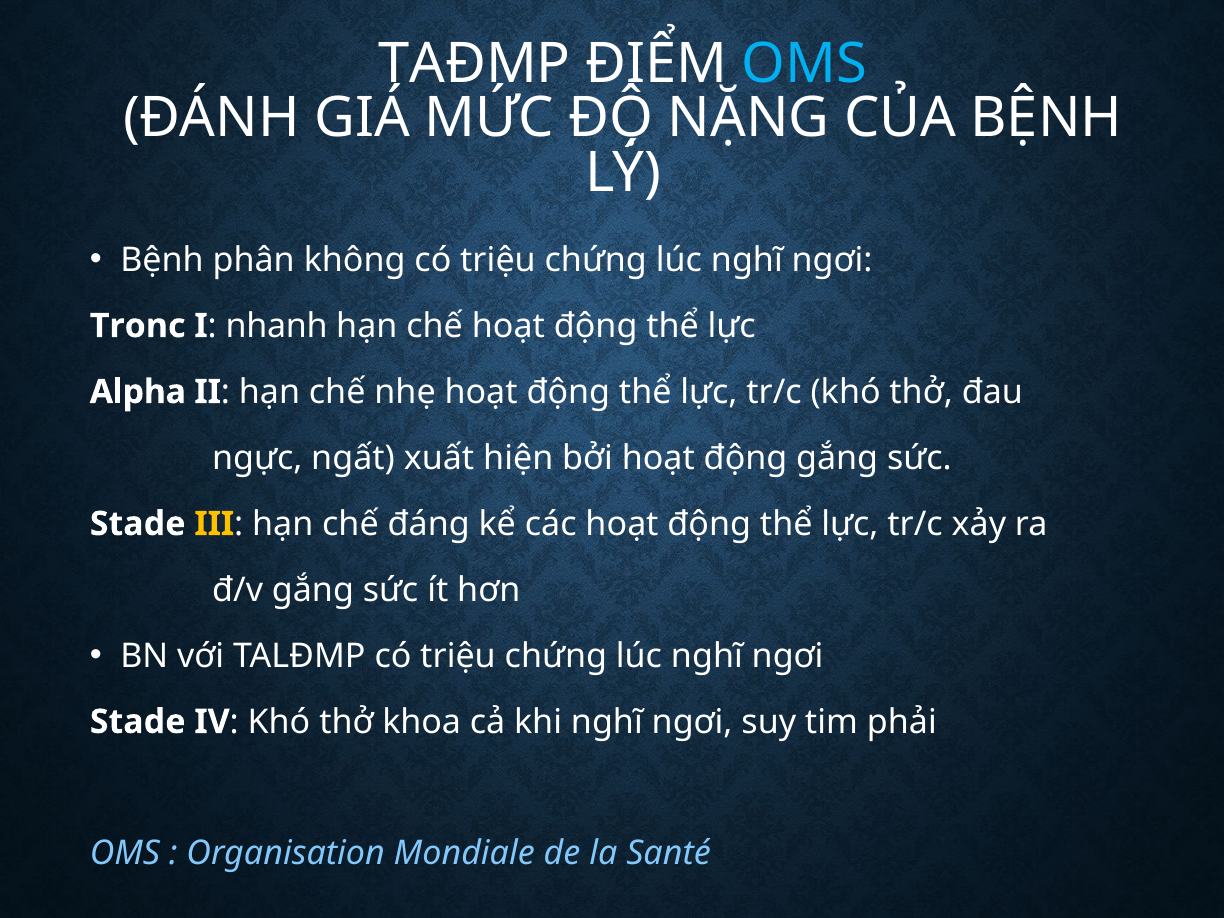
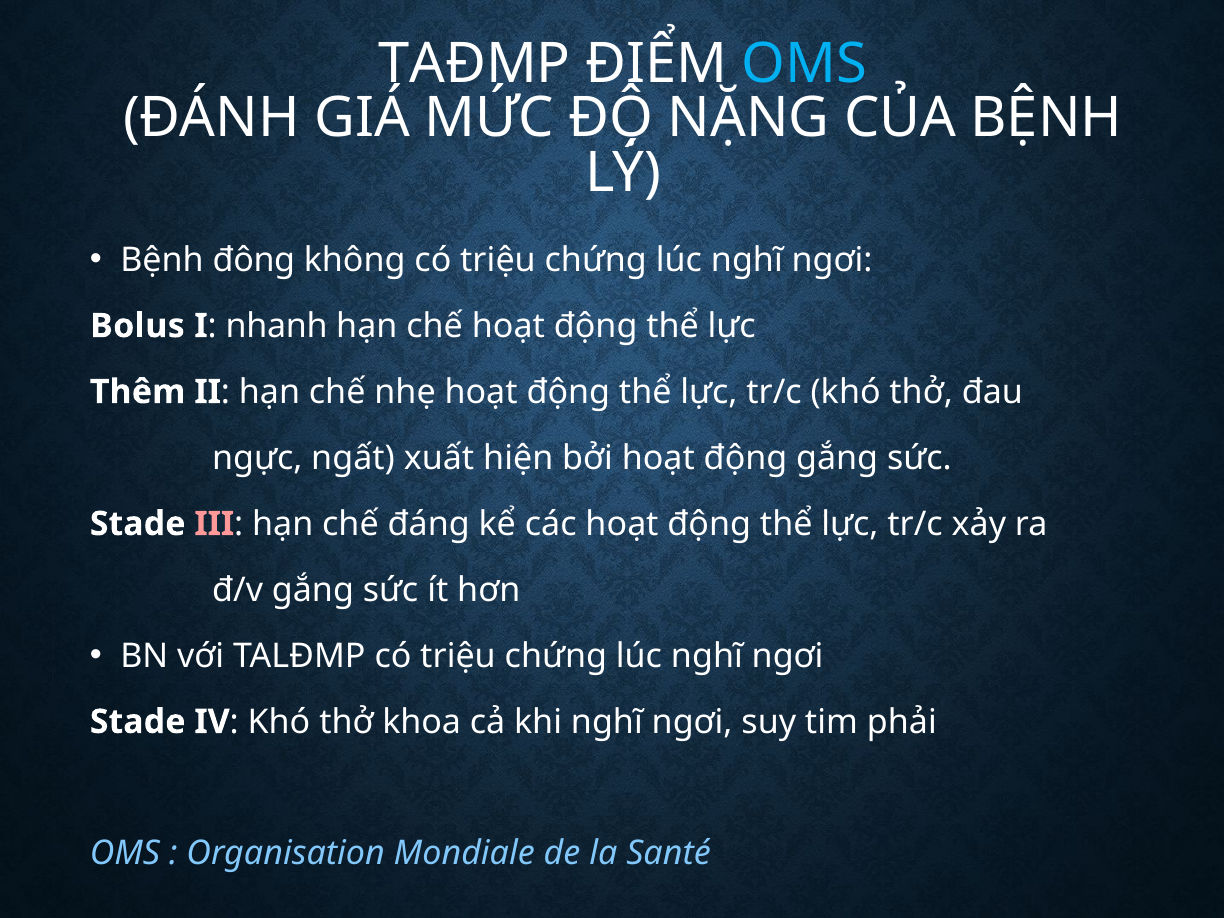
phân: phân -> đông (254, 260)
Tronc: Tronc -> Bolus (137, 326)
Alpha: Alpha -> Thêm (138, 392)
III colour: yellow -> pink (214, 524)
